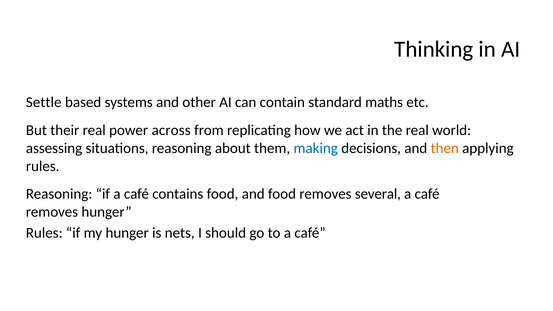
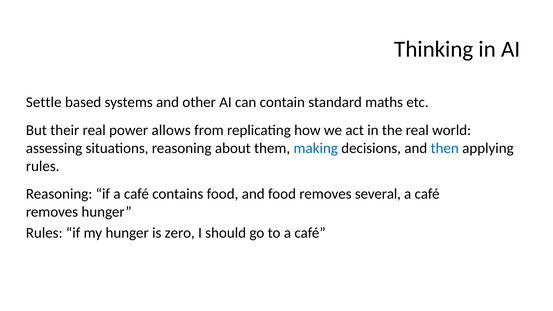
across: across -> allows (171, 130)
then colour: orange -> blue (445, 148)
nets: nets -> zero (180, 233)
